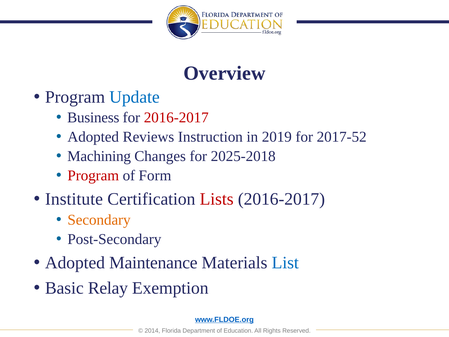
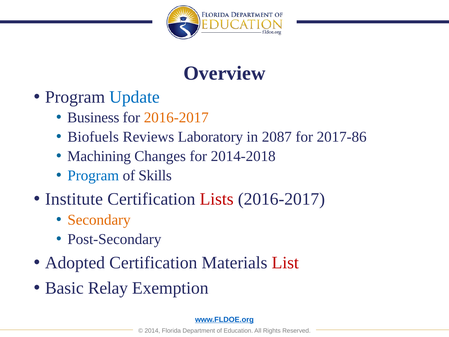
2016-2017 colour: red -> orange (176, 117)
Adopted: Adopted -> Biofuels (93, 137)
Instruction: Instruction -> Laboratory (210, 137)
2019: 2019 -> 2087 (277, 137)
2017-52: 2017-52 -> 2017-86 (342, 137)
2025-2018: 2025-2018 -> 2014-2018 (243, 156)
Program colour: red -> blue (93, 175)
Form: Form -> Skills (155, 175)
Adopted Maintenance: Maintenance -> Certification (153, 263)
List colour: blue -> red (285, 263)
